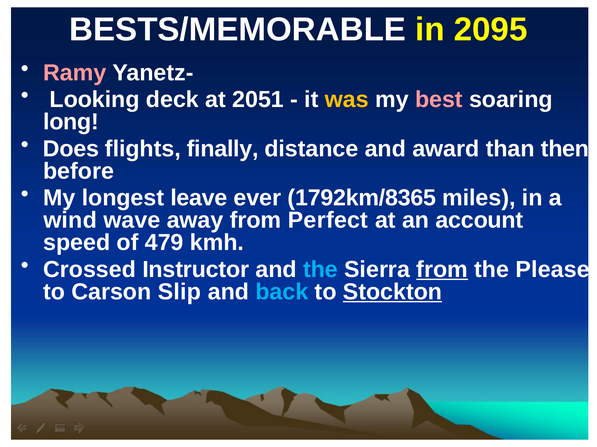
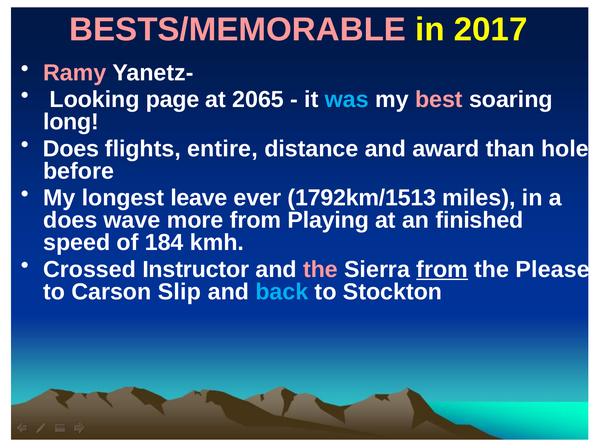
BESTS/MEMORABLE colour: white -> pink (238, 30)
2095: 2095 -> 2017 (491, 30)
deck: deck -> page (173, 100)
2051: 2051 -> 2065 (258, 100)
was colour: yellow -> light blue (347, 100)
finally: finally -> entire (223, 149)
then: then -> hole (565, 149)
1792km/8365: 1792km/8365 -> 1792km/1513 (362, 198)
wind: wind -> does (70, 221)
away: away -> more (195, 221)
Perfect: Perfect -> Playing (328, 221)
account: account -> finished (479, 221)
479: 479 -> 184 (164, 243)
the colour: light blue -> pink (320, 270)
Stockton underline: present -> none (392, 292)
